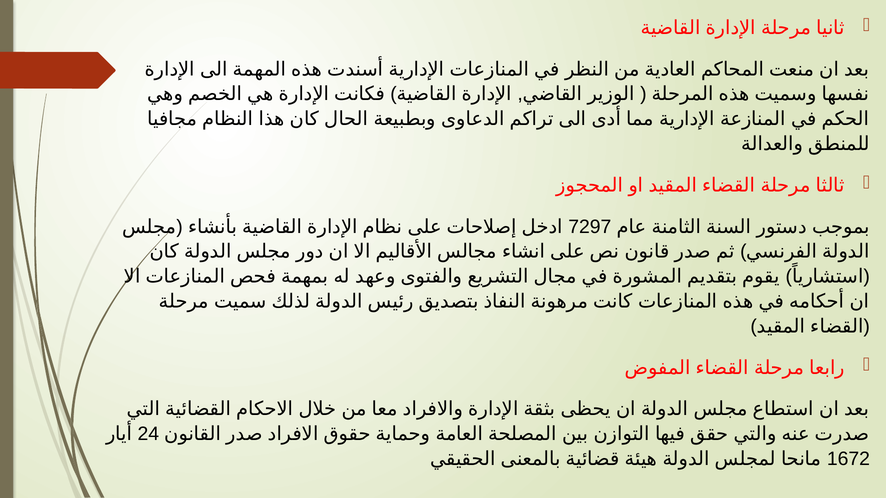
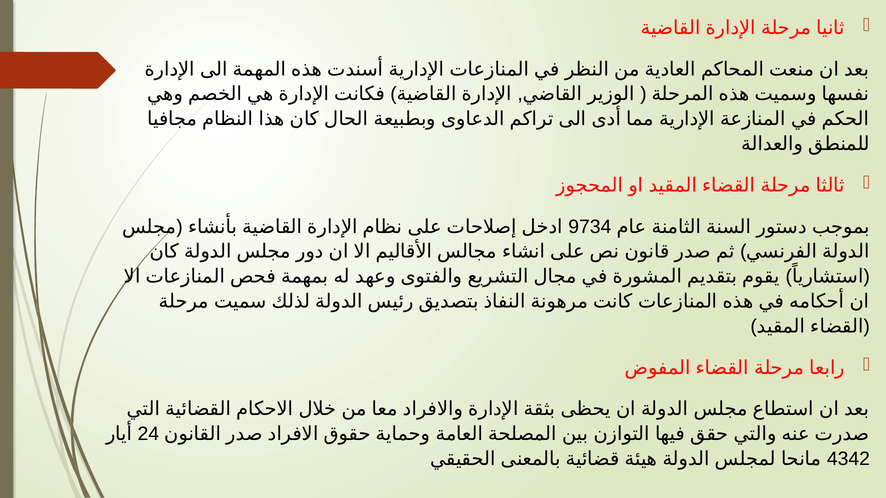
7297: 7297 -> 9734 (590, 227)
1672: 1672 -> 4342 (848, 459)
